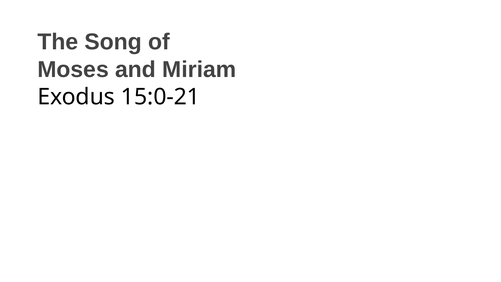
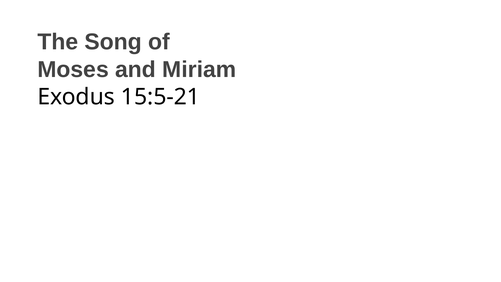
15:0-21: 15:0-21 -> 15:5-21 (161, 97)
